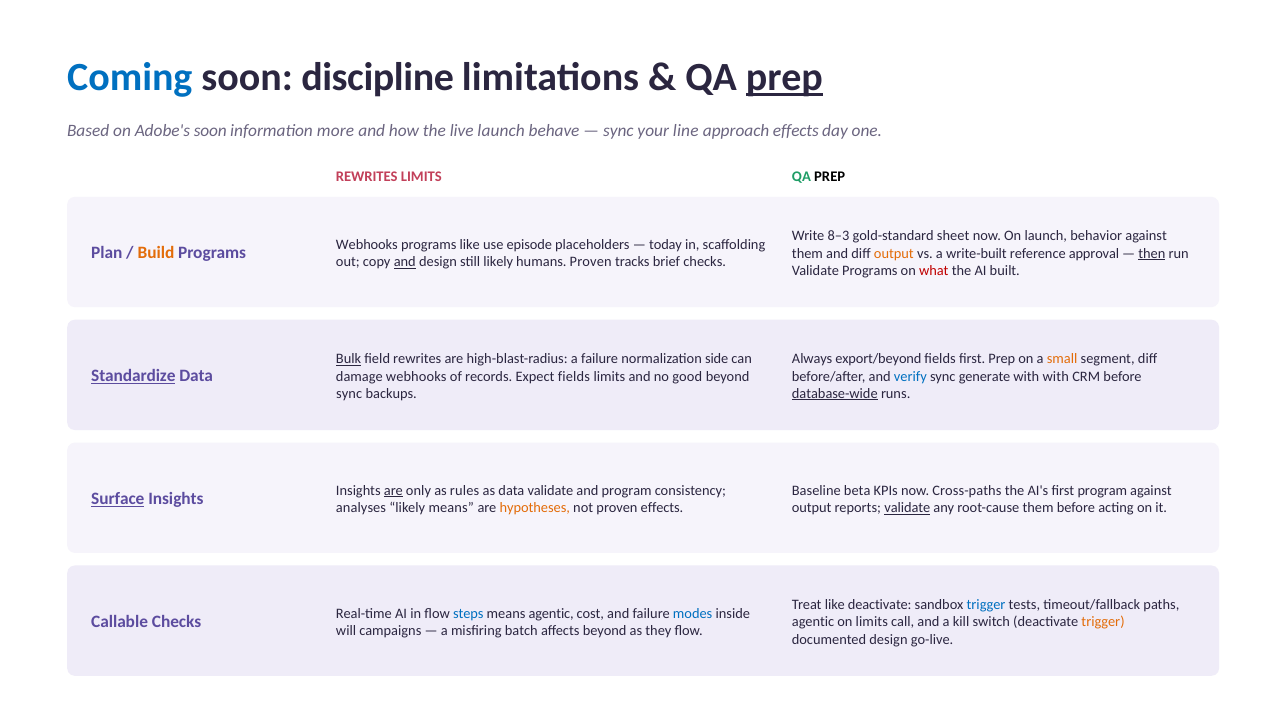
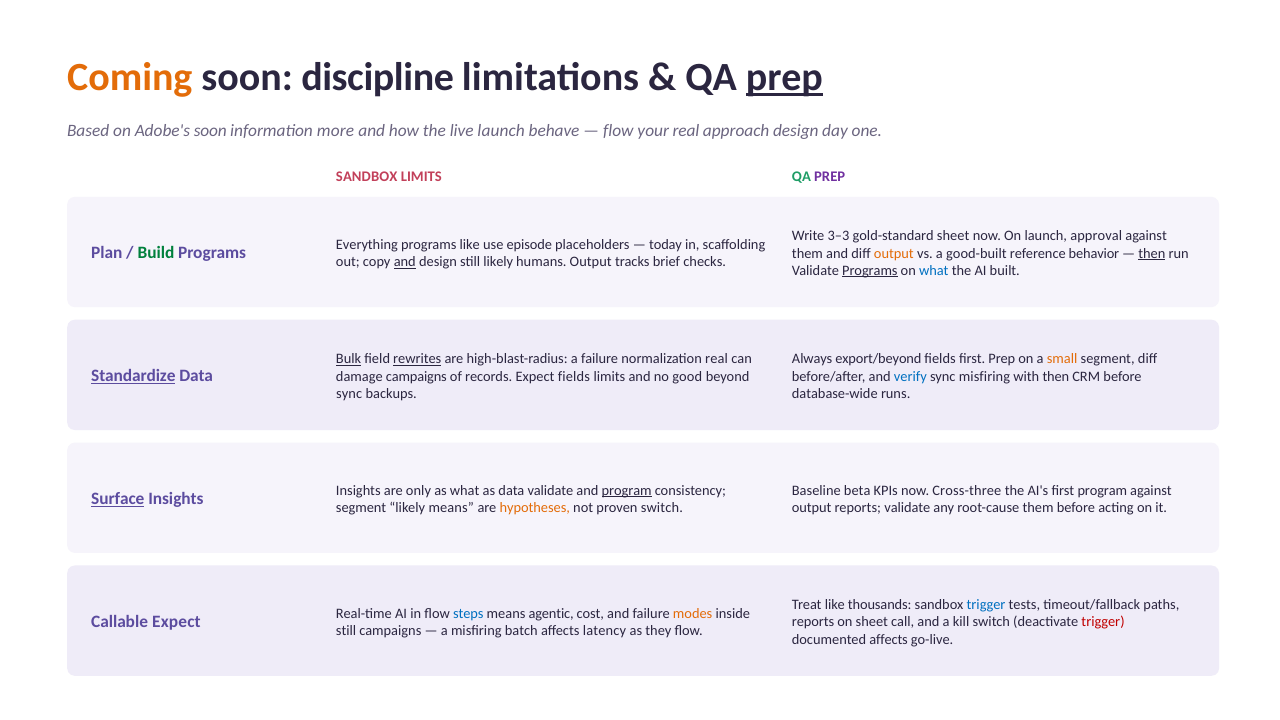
Coming colour: blue -> orange (130, 77)
sync: sync -> flow (618, 130)
your line: line -> real (686, 130)
approach effects: effects -> design (796, 130)
REWRITES: REWRITES -> SANDBOX (367, 177)
PREP colour: black -> purple (830, 177)
8–3: 8–3 -> 3–3 (839, 236)
behavior: behavior -> approval (1096, 236)
Webhooks: Webhooks -> Everything (367, 245)
Build colour: orange -> green (156, 253)
write-built: write-built -> good-built (976, 253)
approval: approval -> behavior (1094, 253)
humans Proven: Proven -> Output (591, 262)
Programs underline: none -> present (870, 271)
what colour: red -> blue (934, 271)
rewrites underline: none -> present (417, 359)
normalization side: side -> real (717, 359)
damage webhooks: webhooks -> campaigns (416, 376)
sync generate: generate -> misfiring (984, 376)
with with: with -> then (1056, 376)
database-wide underline: present -> none (835, 394)
Cross-paths: Cross-paths -> Cross-three (967, 491)
are underline: present -> none (393, 491)
as rules: rules -> what (465, 491)
program underline: none -> present (627, 491)
analyses: analyses -> segment (361, 508)
proven effects: effects -> switch (662, 508)
validate underline: present -> none (907, 508)
like deactivate: deactivate -> thousands (880, 605)
modes colour: blue -> orange (693, 613)
Callable Checks: Checks -> Expect (176, 622)
agentic: agentic -> reports (813, 622)
on limits: limits -> sheet (872, 622)
trigger colour: orange -> red (1103, 622)
will: will -> still (346, 631)
affects beyond: beyond -> latency (604, 631)
documented design: design -> affects (889, 639)
